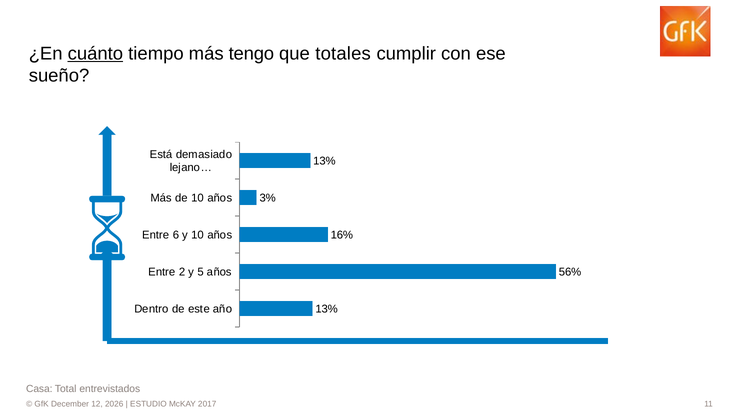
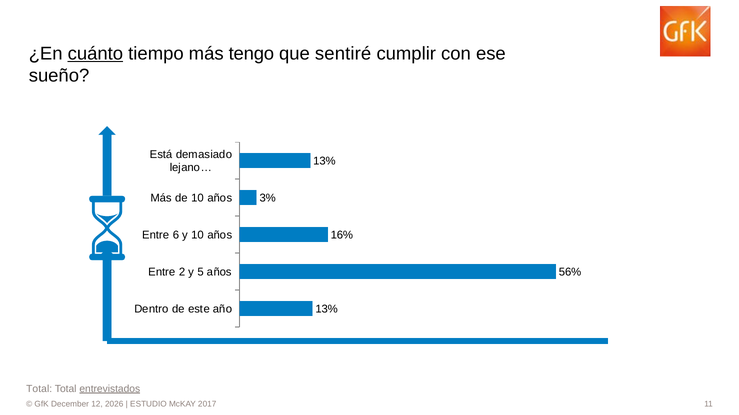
totales: totales -> sentiré (343, 54)
Casa: Casa -> Total (39, 389)
entrevistados underline: none -> present (110, 389)
